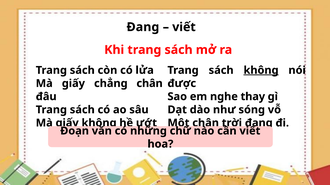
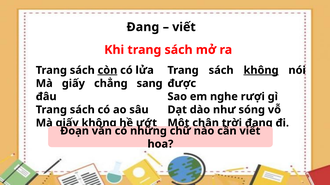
còn underline: none -> present (107, 70)
chẳng chân: chân -> sang (150, 84)
thay: thay -> rượi (253, 97)
